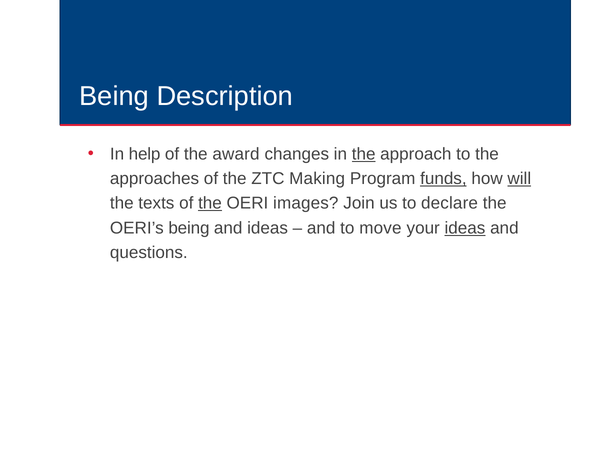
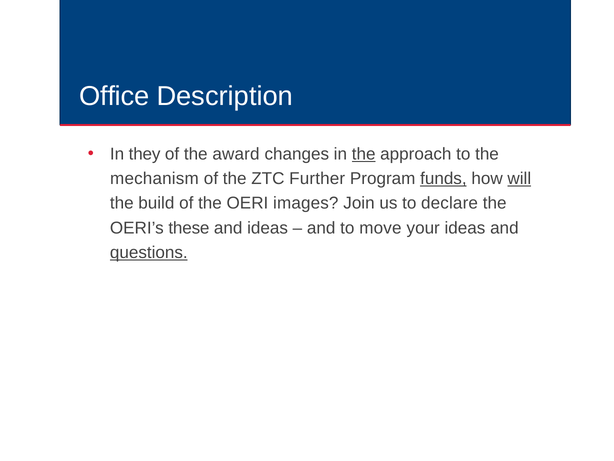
Being: Being -> Office (114, 96)
help: help -> they (145, 154)
approaches: approaches -> mechanism (154, 179)
Making: Making -> Further (317, 179)
texts: texts -> build (156, 203)
the underline: present -> none (210, 203)
OERI’s being: being -> these (189, 228)
ideas underline: present -> none (465, 228)
questions underline: none -> present (149, 252)
